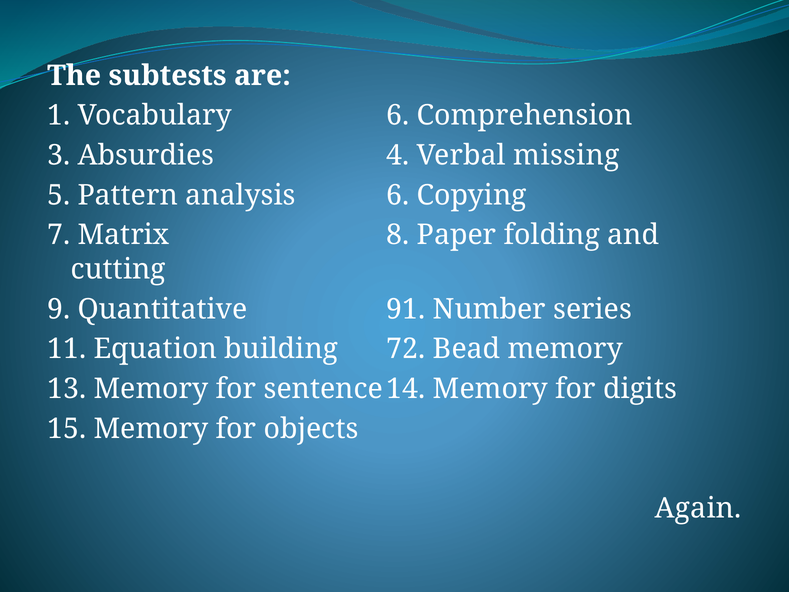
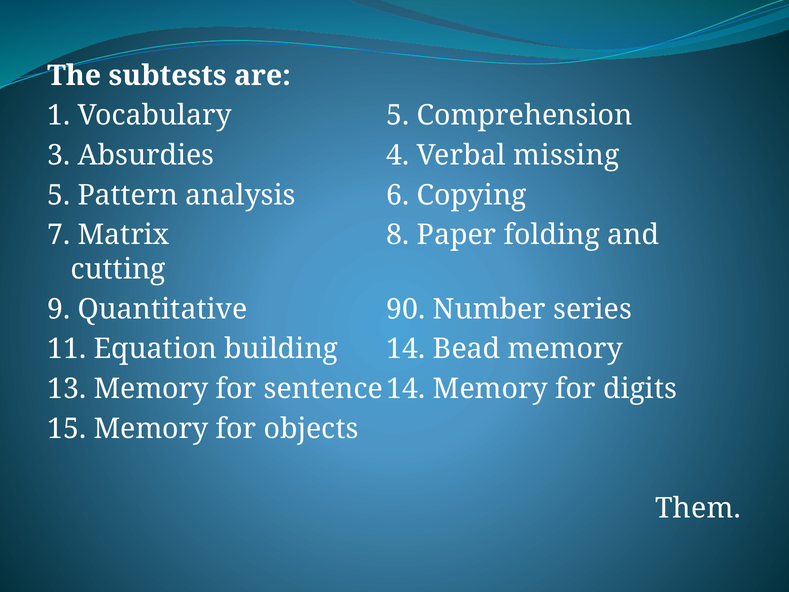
Vocabulary 6: 6 -> 5 (398, 115)
91: 91 -> 90 (406, 309)
72: 72 -> 14 (406, 349)
Again: Again -> Them (698, 508)
